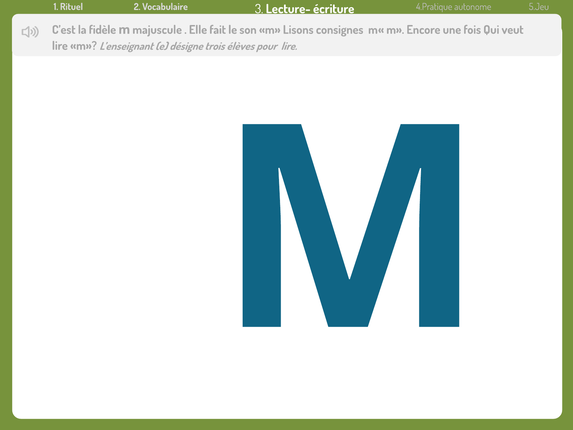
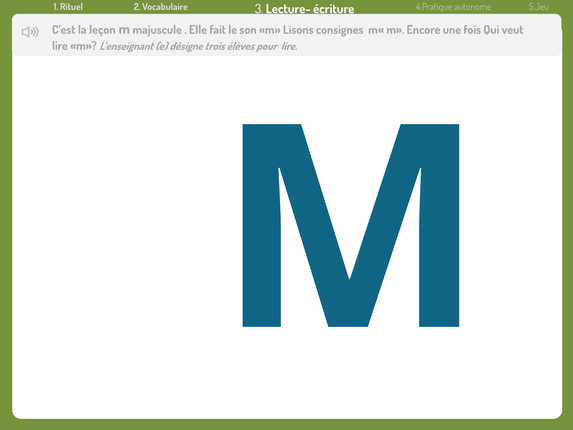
fidèle: fidèle -> leçon (102, 30)
